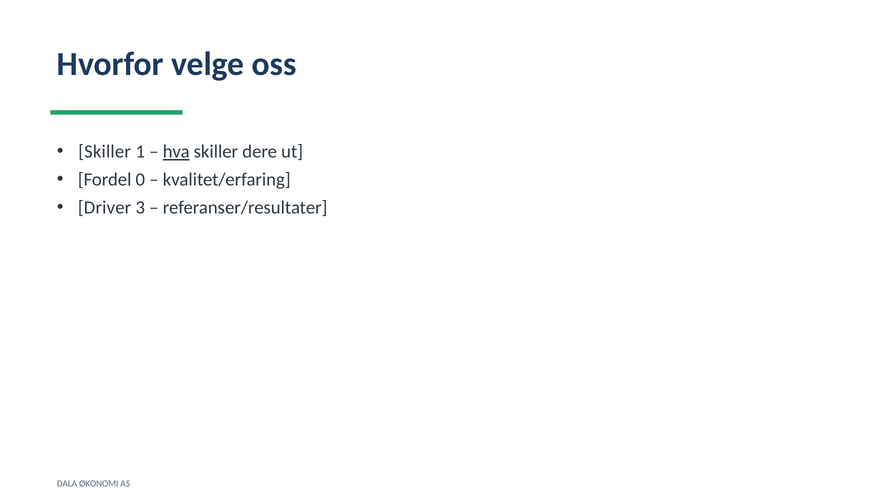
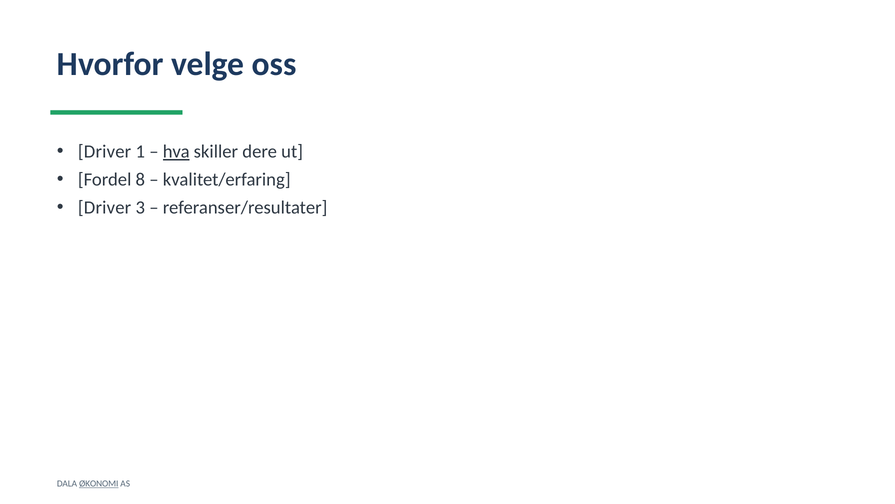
Skiller: Skiller -> Driver (105, 152)
0: 0 -> 8 (140, 180)
ØKONOMI underline: none -> present (99, 483)
